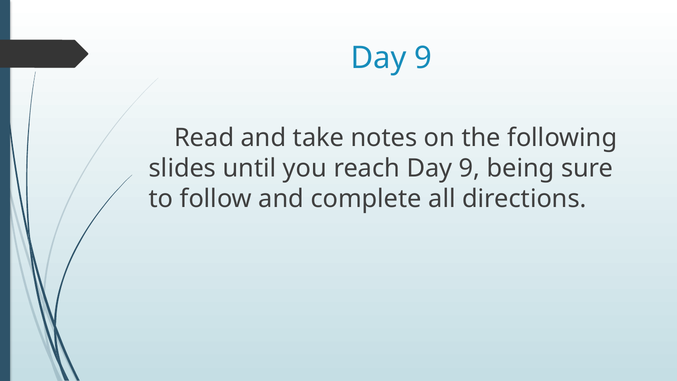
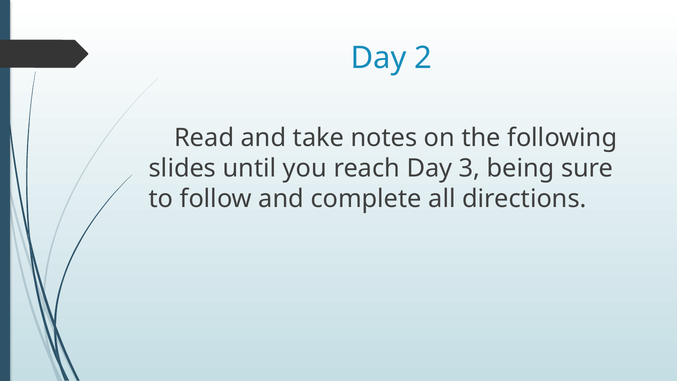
9: 9 -> 2 (423, 58)
reach Day 9: 9 -> 3 (470, 168)
